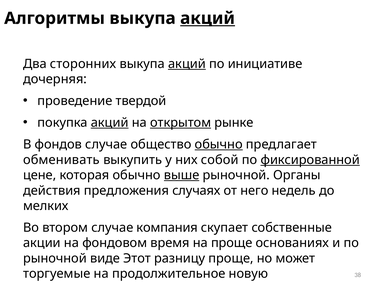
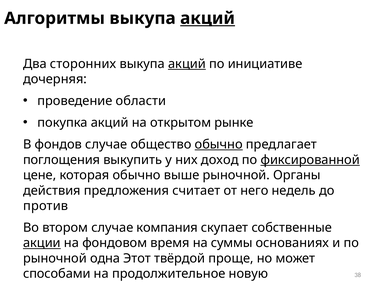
твердой: твердой -> области (141, 101)
акций underline: present -> none (110, 123)
открытом underline: present -> none (181, 123)
обменивать: обменивать -> поглощения (62, 160)
собой: собой -> доход (220, 160)
выше underline: present -> none (182, 175)
случаях: случаях -> считает (196, 191)
мелких: мелких -> против (46, 206)
акции underline: none -> present (42, 243)
на проще: проще -> суммы (232, 243)
виде: виде -> одна (105, 258)
разницу: разницу -> твёрдой (180, 258)
торгуемые: торгуемые -> способами (57, 274)
